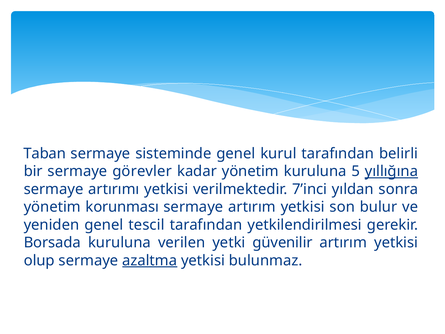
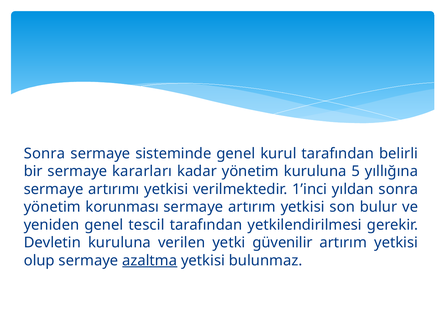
Taban: Taban -> Sonra (45, 153)
görevler: görevler -> kararları (142, 171)
yıllığına underline: present -> none (391, 171)
7’inci: 7’inci -> 1’inci (310, 189)
Borsada: Borsada -> Devletin (52, 242)
